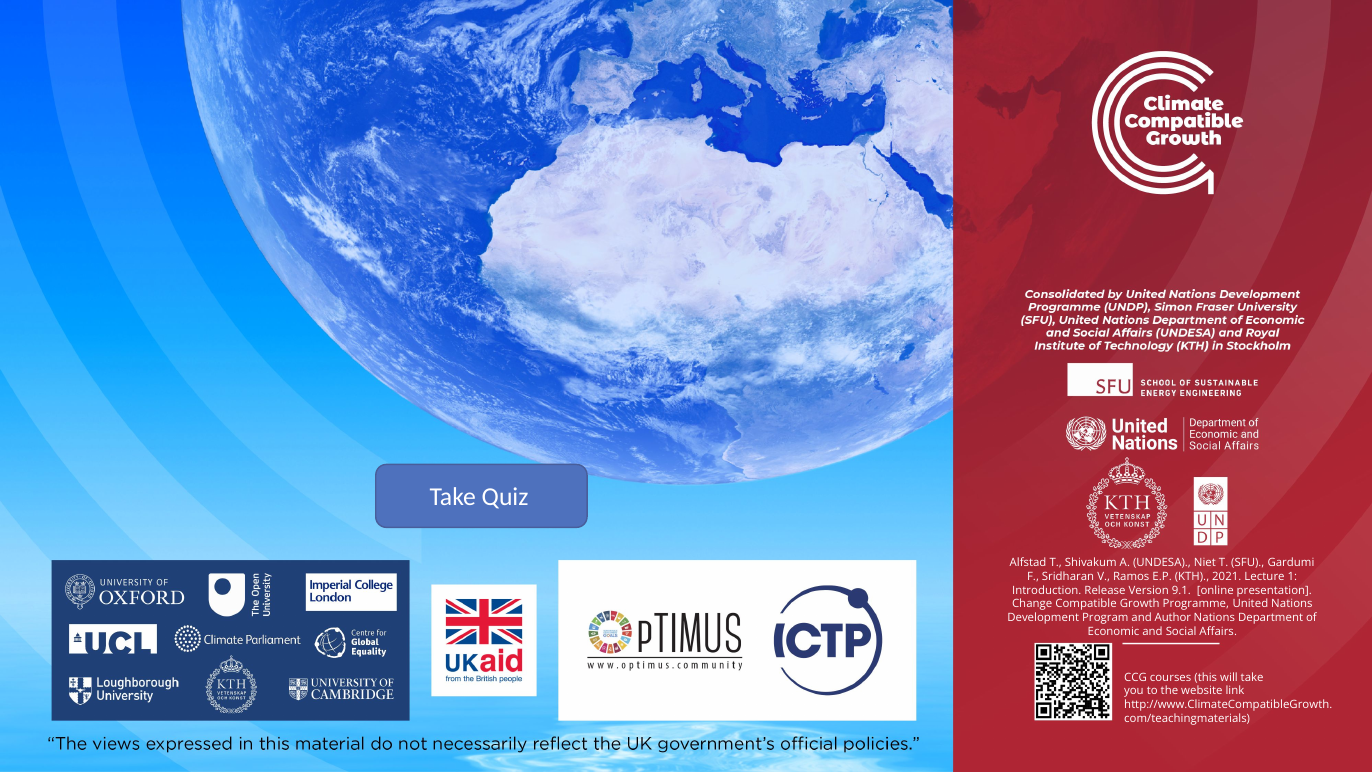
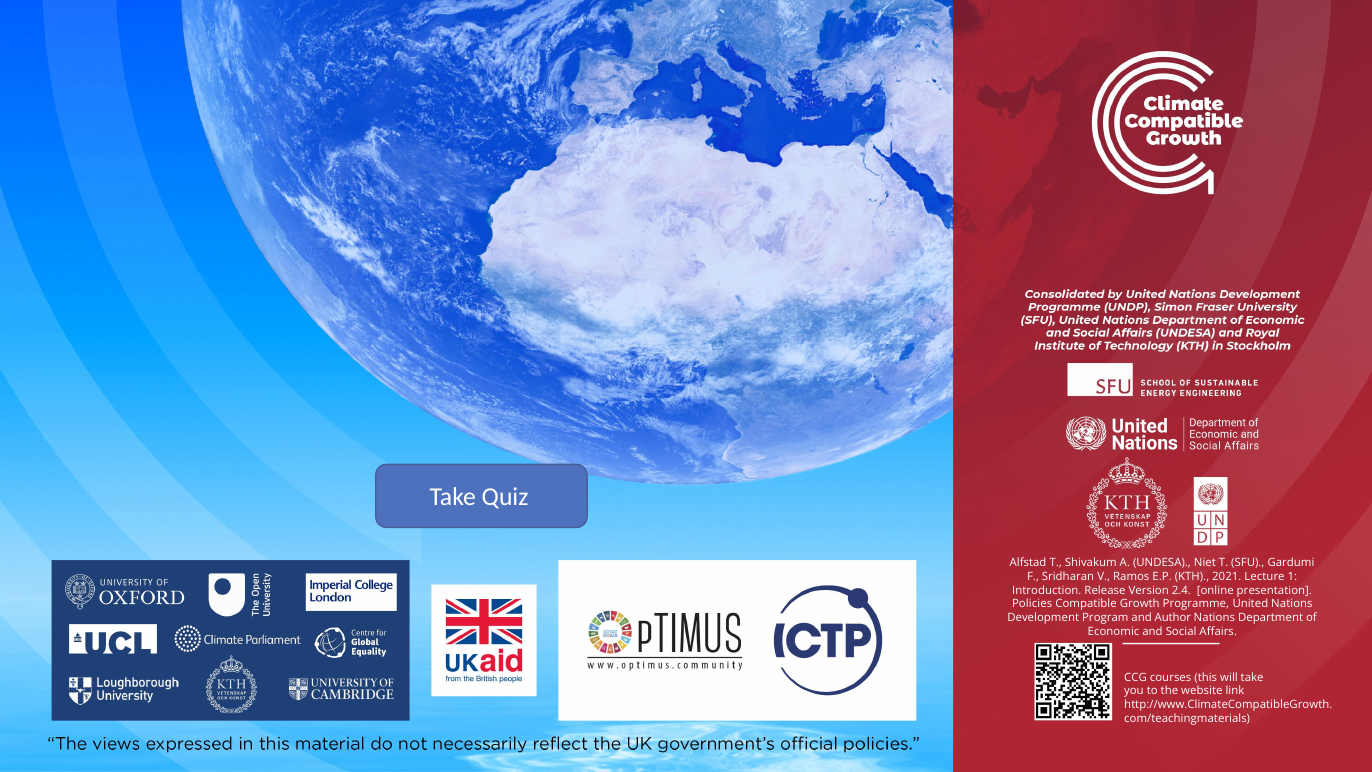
9.1: 9.1 -> 2.4 (1181, 590)
Change: Change -> Policies (1032, 604)
